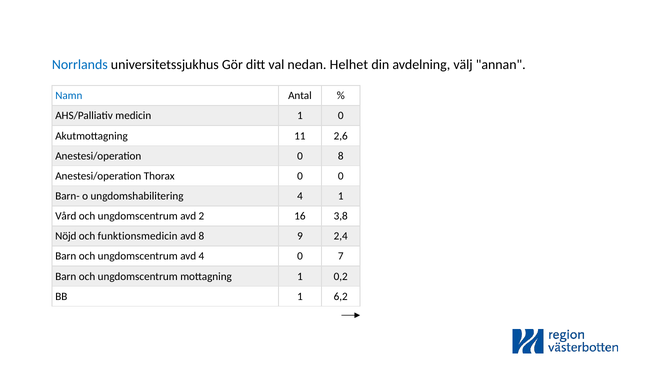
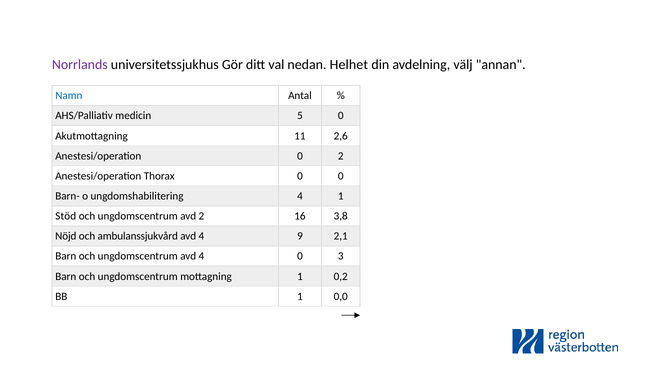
Norrlands colour: blue -> purple (80, 65)
medicin 1: 1 -> 5 (300, 116)
0 8: 8 -> 2 (341, 156)
Vård: Vård -> Stöd (66, 216)
funktionsmedicin: funktionsmedicin -> ambulanssjukvård (138, 236)
8: 8 -> 4 (201, 236)
2,4: 2,4 -> 2,1 (341, 236)
7: 7 -> 3 (341, 256)
6,2: 6,2 -> 0,0 (341, 296)
